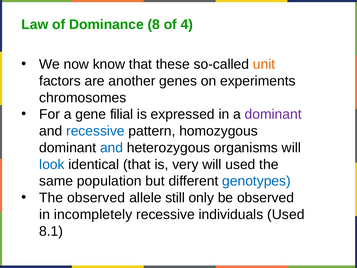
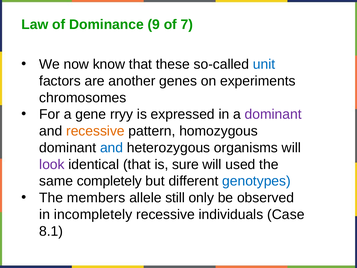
8: 8 -> 9 (154, 24)
4: 4 -> 7 (187, 24)
unit colour: orange -> blue (264, 64)
filial: filial -> rryy (122, 114)
recessive colour: blue -> orange (95, 131)
look colour: blue -> purple (52, 164)
very: very -> sure (185, 164)
population: population -> completely (109, 181)
The observed: observed -> members (96, 198)
individuals Used: Used -> Case (286, 214)
